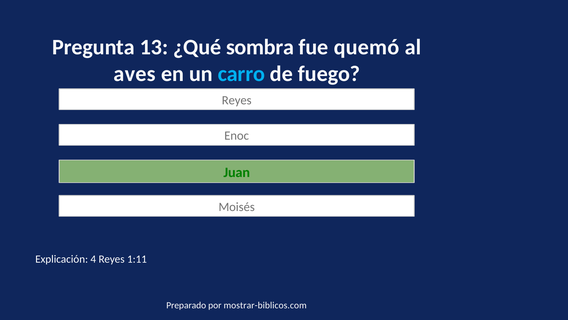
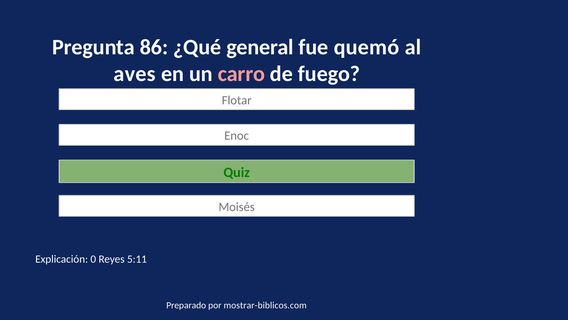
13: 13 -> 86 (154, 47)
sombra: sombra -> general (260, 47)
carro colour: light blue -> pink (241, 74)
Reyes: Reyes -> Flotar (237, 100)
Juan: Juan -> Quiz (237, 172)
4: 4 -> 0 (93, 259)
1:11: 1:11 -> 5:11 (137, 259)
